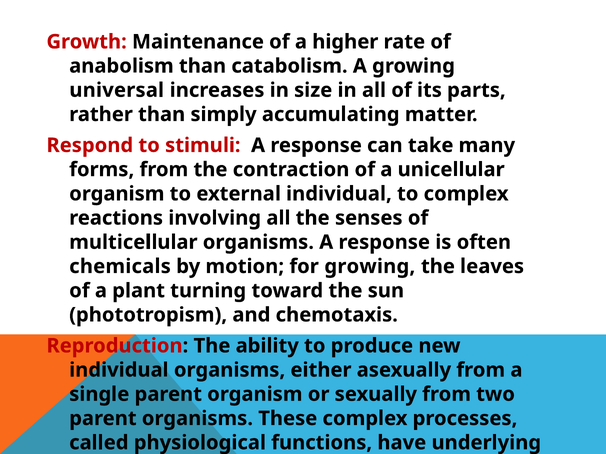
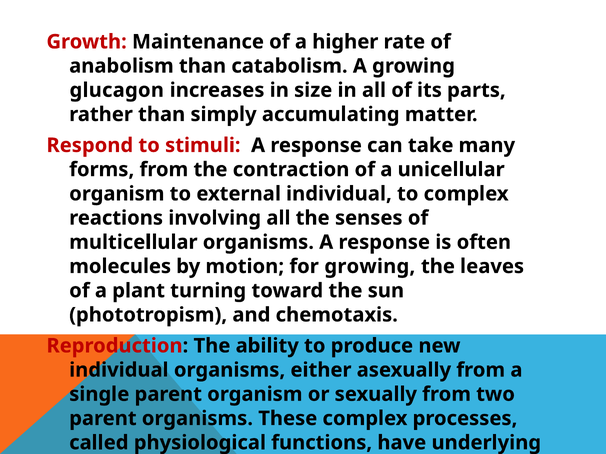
universal: universal -> glucagon (117, 90)
chemicals: chemicals -> molecules (120, 267)
